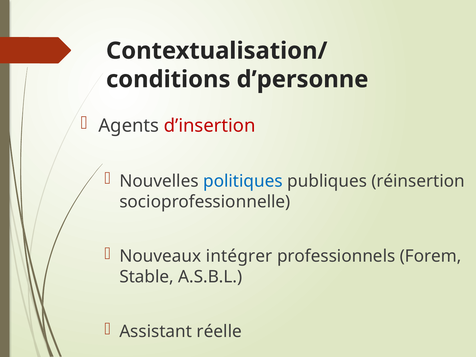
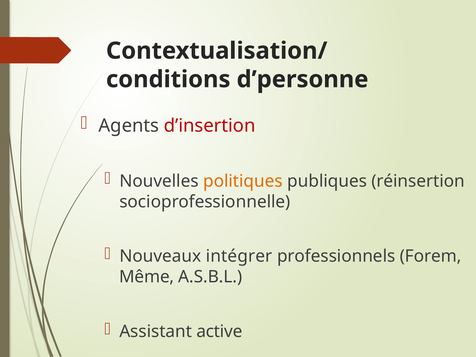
politiques colour: blue -> orange (243, 181)
Stable: Stable -> Même (147, 277)
réelle: réelle -> active (219, 332)
